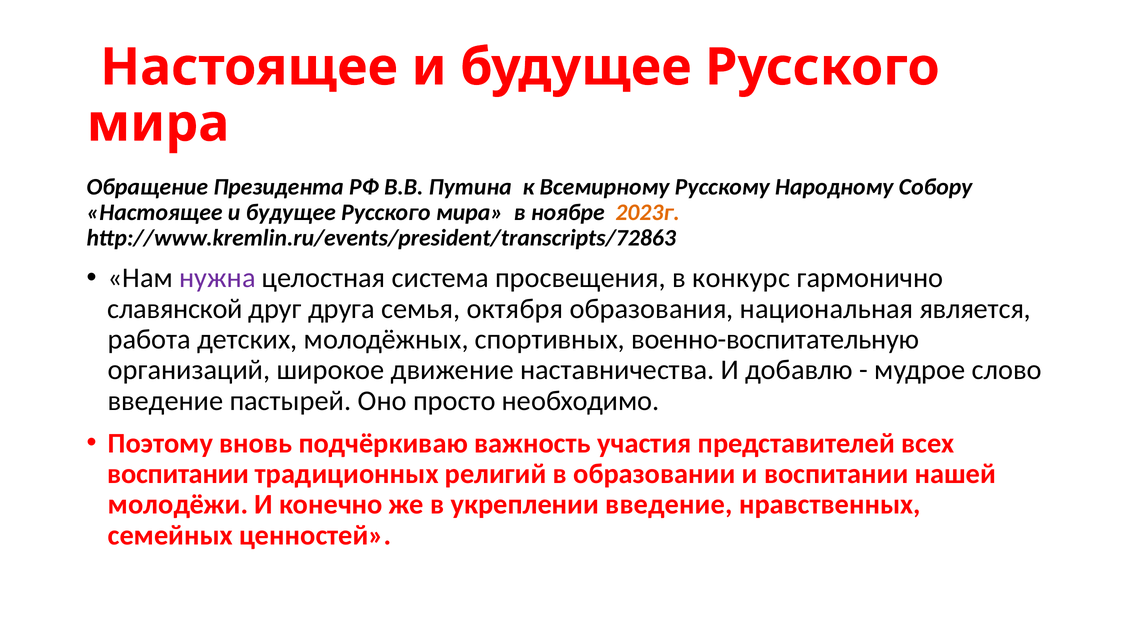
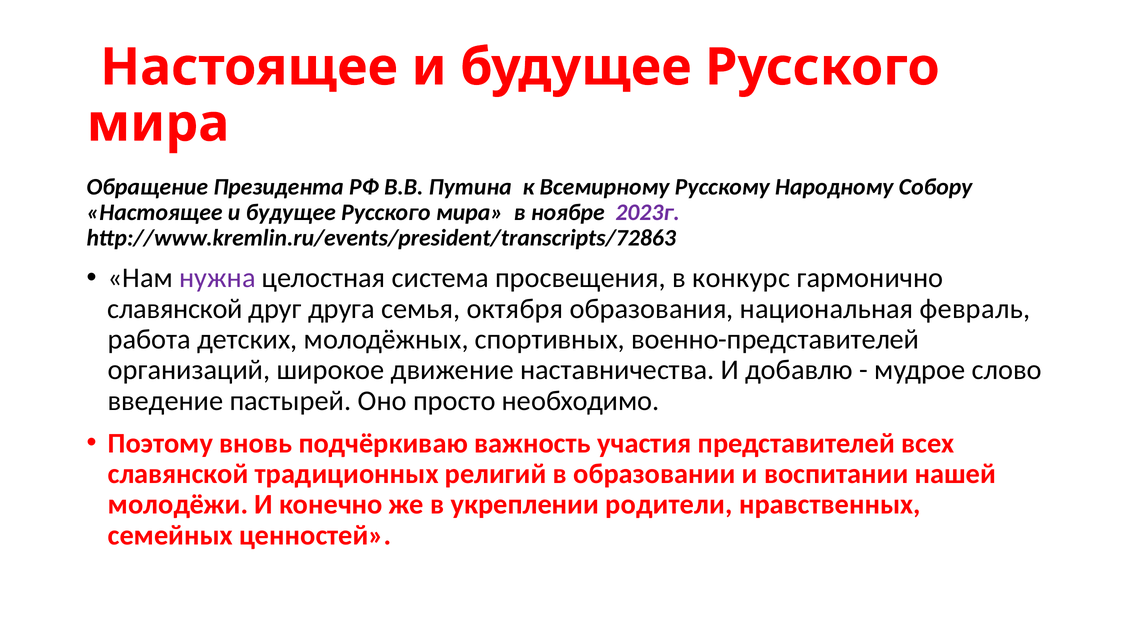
2023г colour: orange -> purple (648, 213)
является: является -> февраль (975, 309)
военно-воспитательную: военно-воспитательную -> военно-представителей (775, 339)
воспитании: воспитании -> славянской (178, 474)
укреплении введение: введение -> родители (669, 505)
